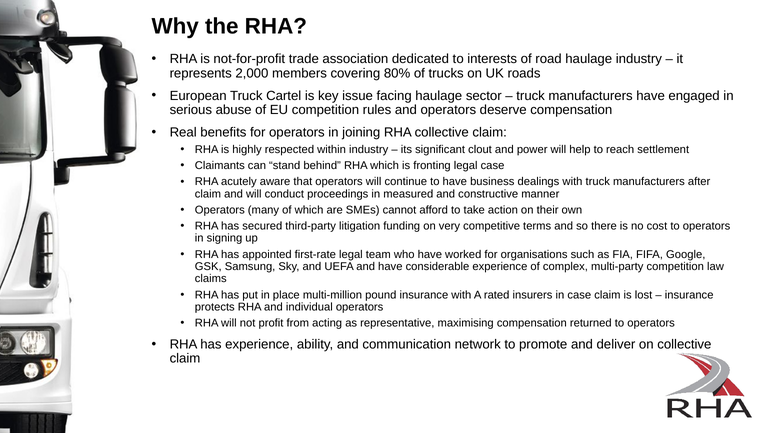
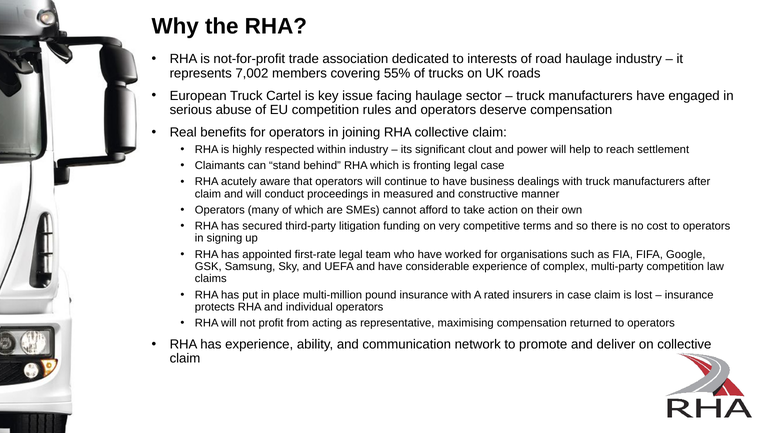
2,000: 2,000 -> 7,002 (252, 73)
80%: 80% -> 55% (397, 73)
